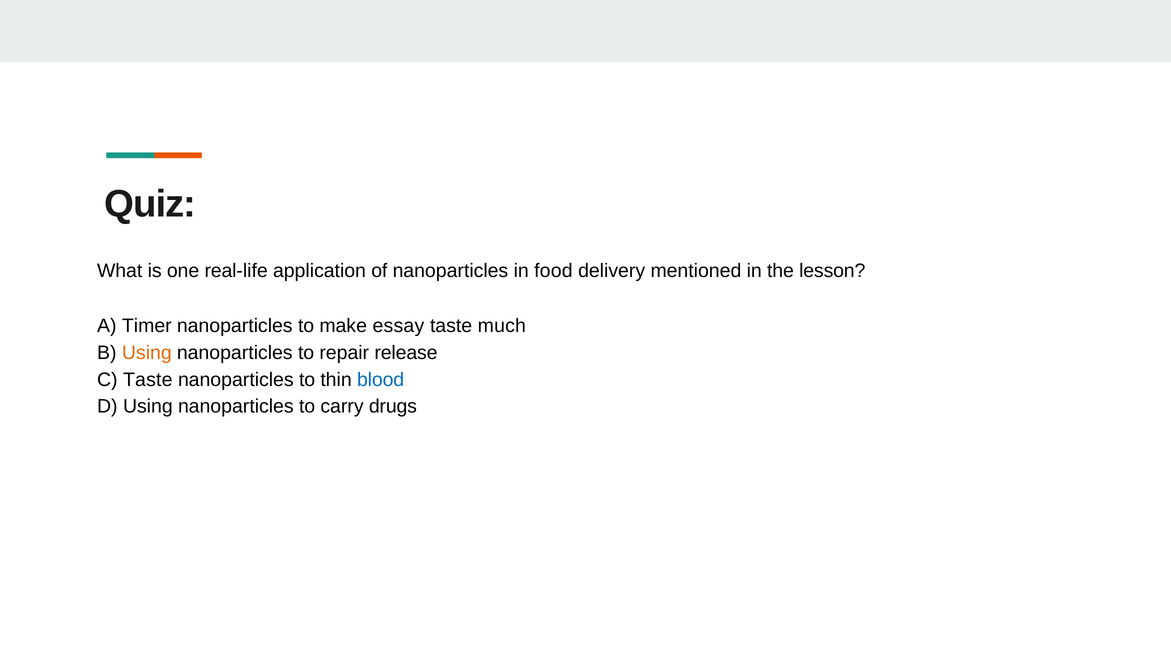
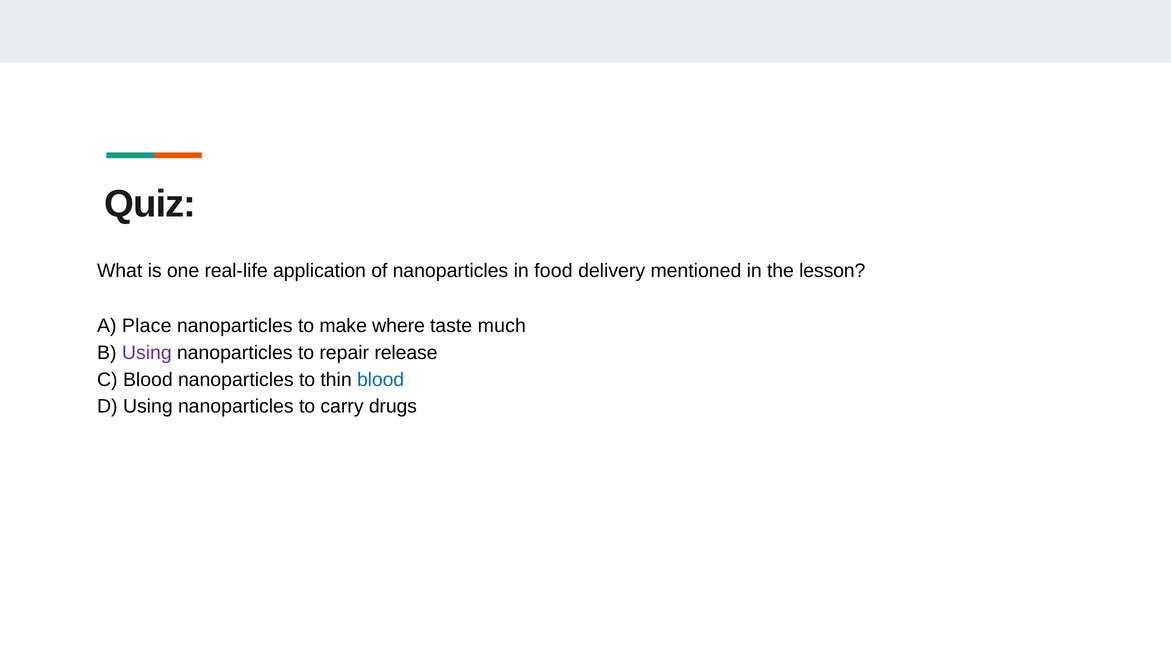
Timer: Timer -> Place (147, 326)
essay: essay -> where (399, 326)
Using colour: orange -> purple (147, 353)
Taste: Taste -> Blood (148, 380)
